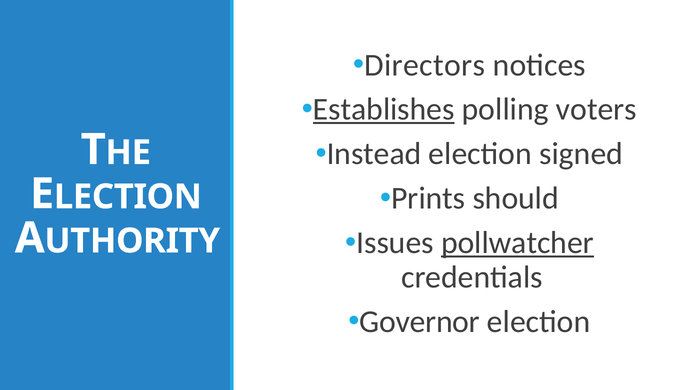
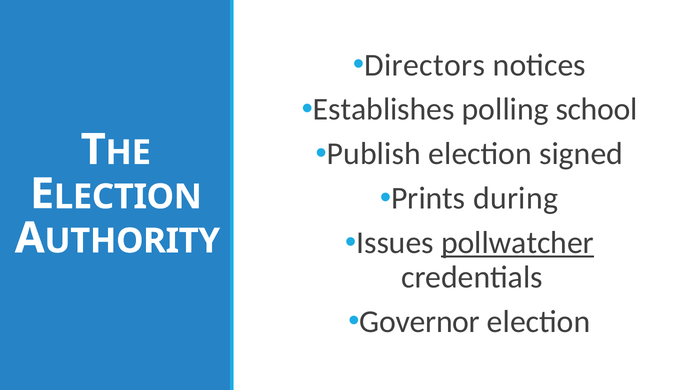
Establishes underline: present -> none (384, 110)
voters: voters -> school (597, 110)
Instead: Instead -> Publish (374, 154)
should: should -> during (516, 199)
